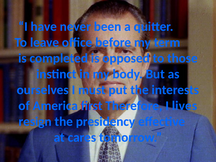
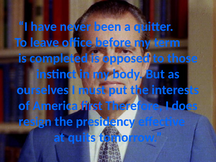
lives: lives -> does (185, 106)
cares: cares -> quits (82, 137)
